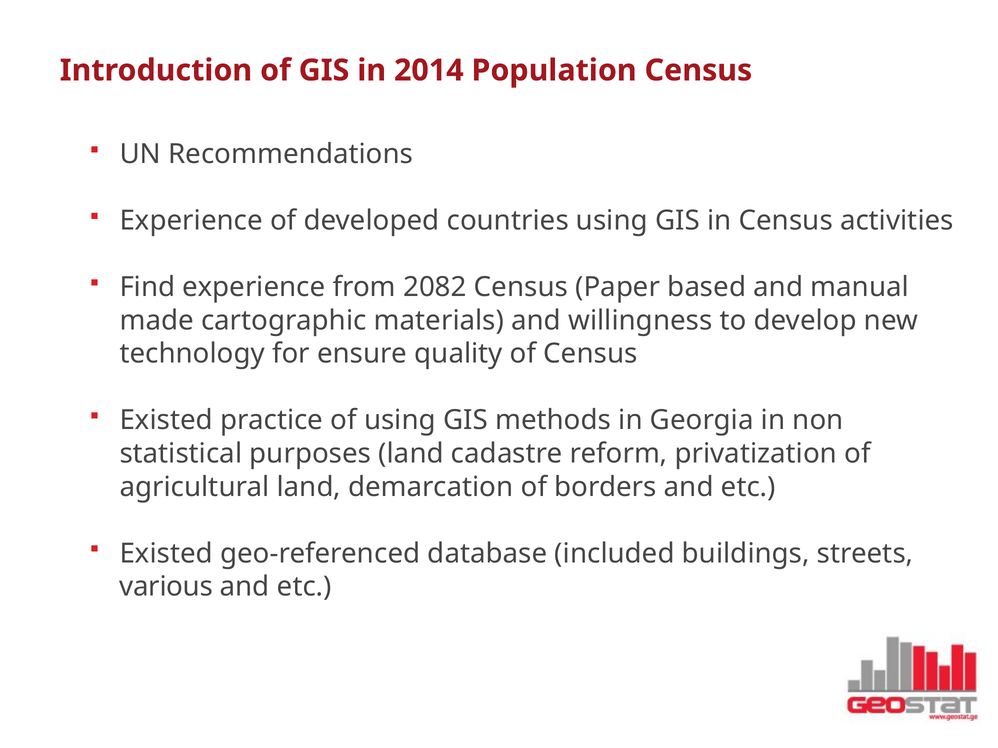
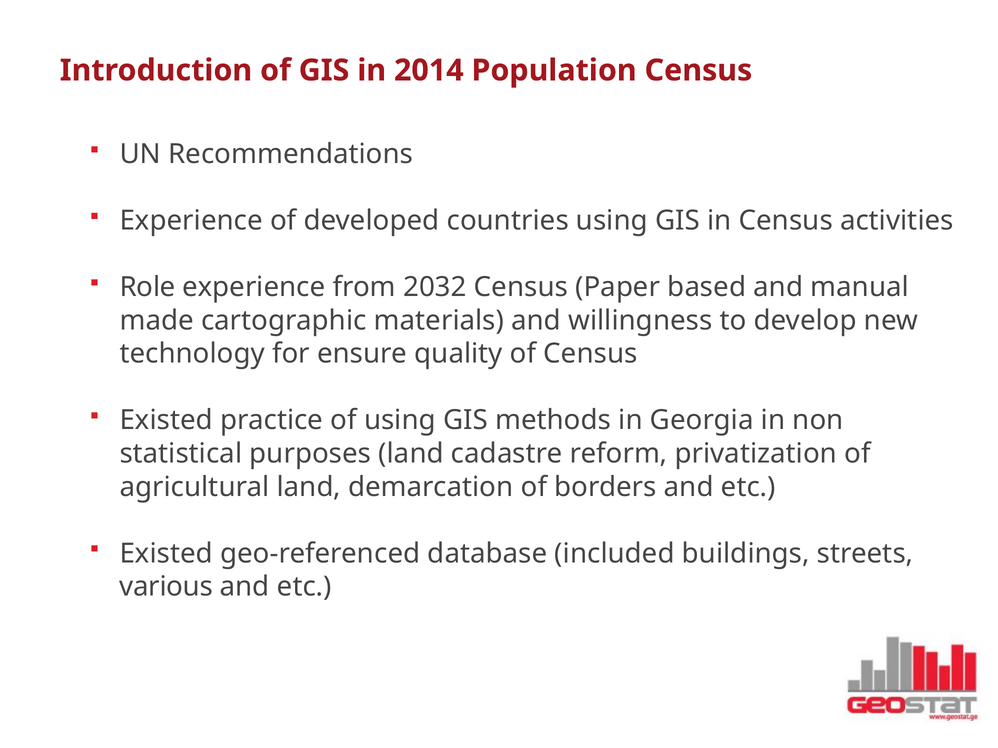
Find: Find -> Role (148, 287)
2082: 2082 -> 2032 (435, 287)
